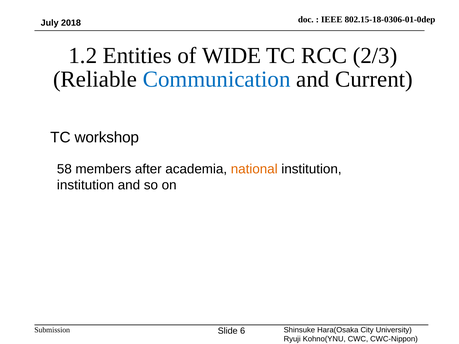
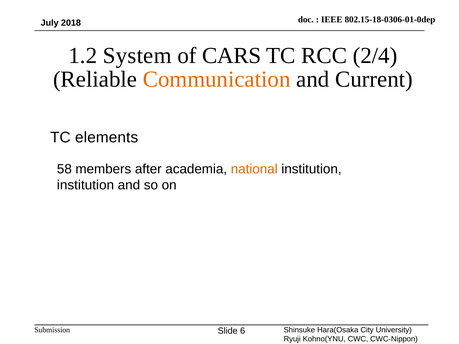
Entities: Entities -> System (137, 56)
WIDE: WIDE -> CARS (232, 56)
2/3: 2/3 -> 2/4 (375, 56)
Communication colour: blue -> orange (217, 79)
workshop: workshop -> elements (107, 138)
